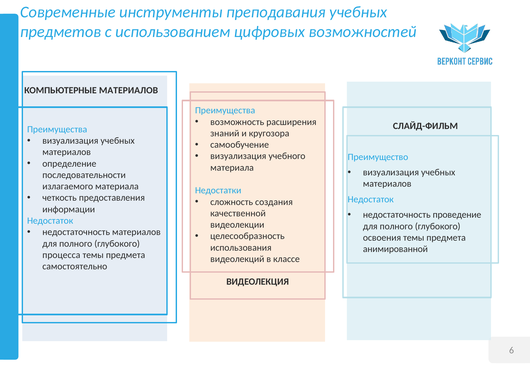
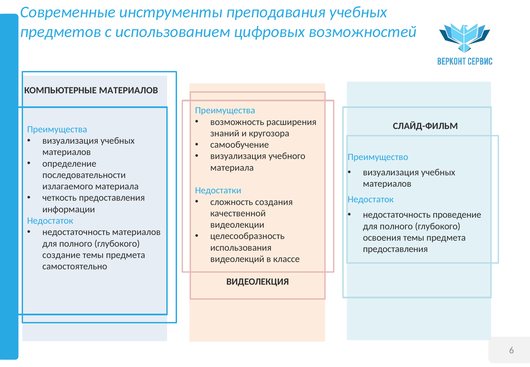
анимированной: анимированной -> предоставления (395, 249)
процесса: процесса -> создание (61, 255)
